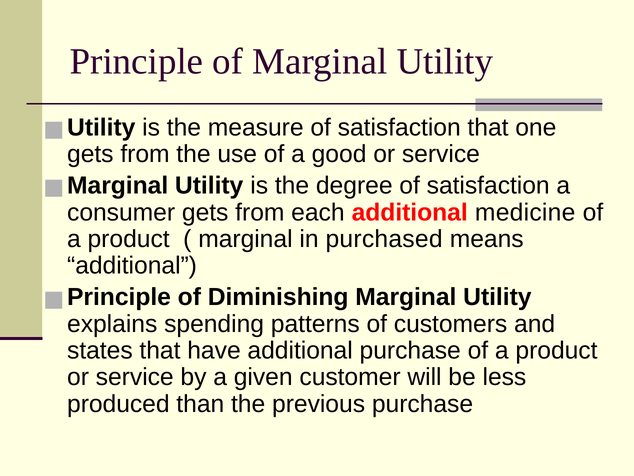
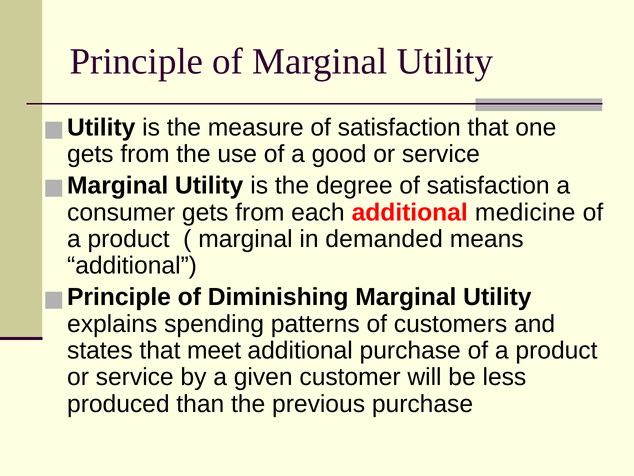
purchased: purchased -> demanded (384, 239)
have: have -> meet (214, 350)
